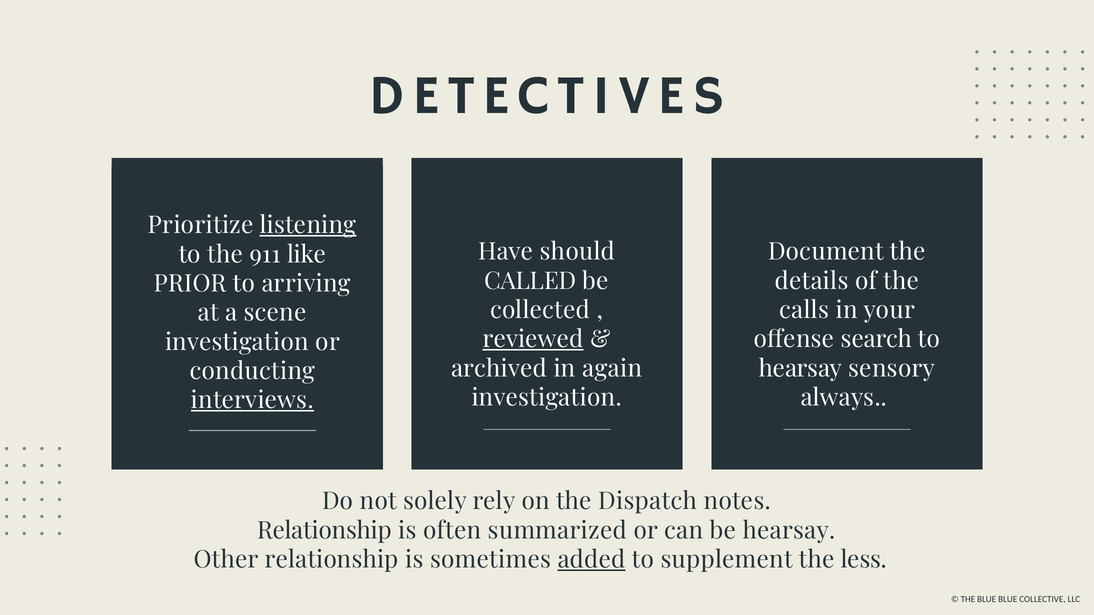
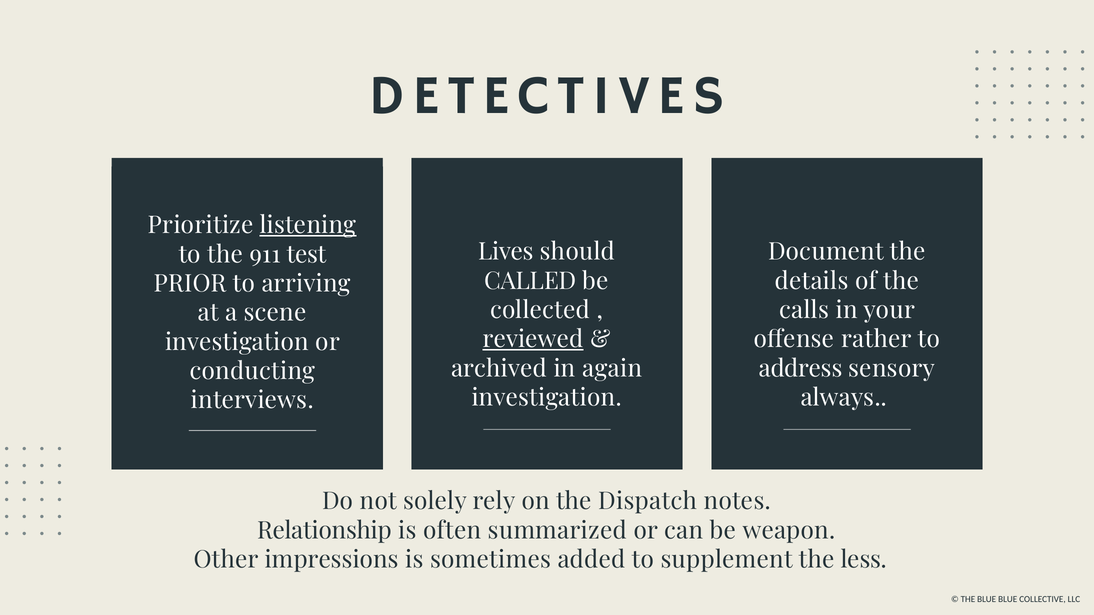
Have: Have -> Lives (506, 252)
like: like -> test (307, 255)
search: search -> rather (876, 340)
hearsay: hearsay -> address (801, 369)
interviews underline: present -> none (252, 401)
be hearsay: hearsay -> weapon (789, 531)
Other relationship: relationship -> impressions (332, 560)
added underline: present -> none (591, 560)
